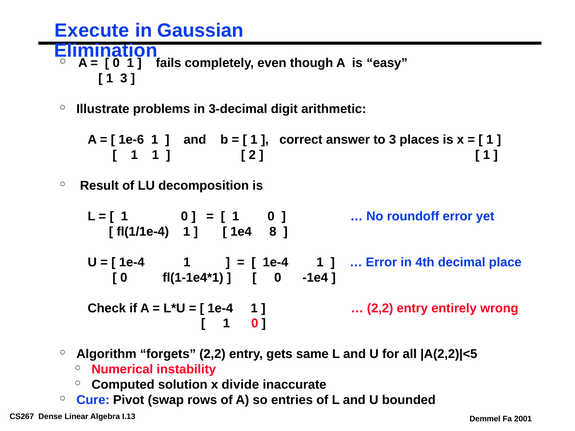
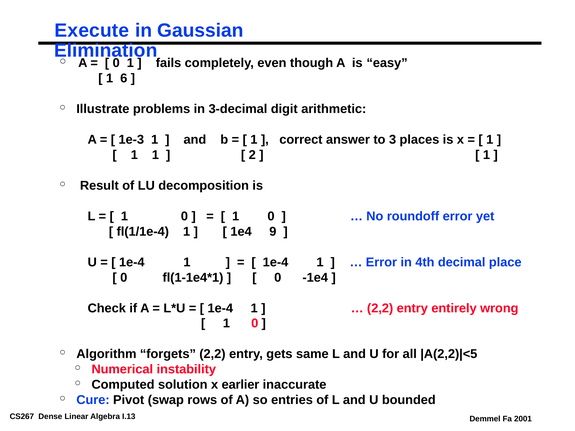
1 3: 3 -> 6 (124, 78)
1e-6: 1e-6 -> 1e-3 (131, 140)
8: 8 -> 9 (273, 232)
divide: divide -> earlier (240, 385)
